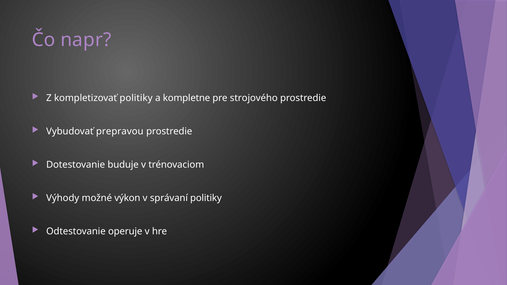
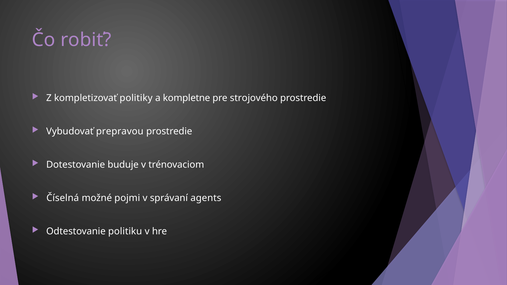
napr: napr -> robiť (86, 40)
Výhody: Výhody -> Číselná (63, 198)
výkon: výkon -> pojmi (127, 198)
správaní politiky: politiky -> agents (206, 198)
operuje: operuje -> politiku (125, 232)
